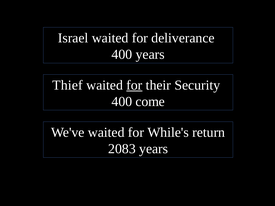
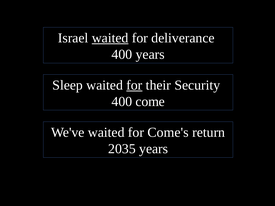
waited underline: none -> present (110, 38)
Thief: Thief -> Sleep (68, 85)
While's: While's -> Come's (168, 132)
2083: 2083 -> 2035 (122, 149)
